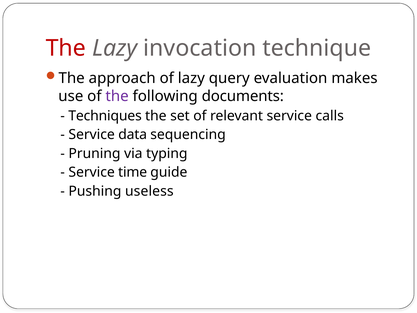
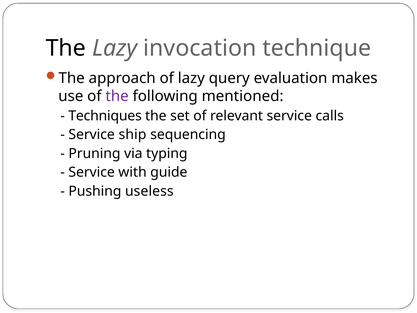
The colour: red -> black (66, 48)
documents: documents -> mentioned (243, 96)
data: data -> ship (133, 134)
time: time -> with (133, 172)
